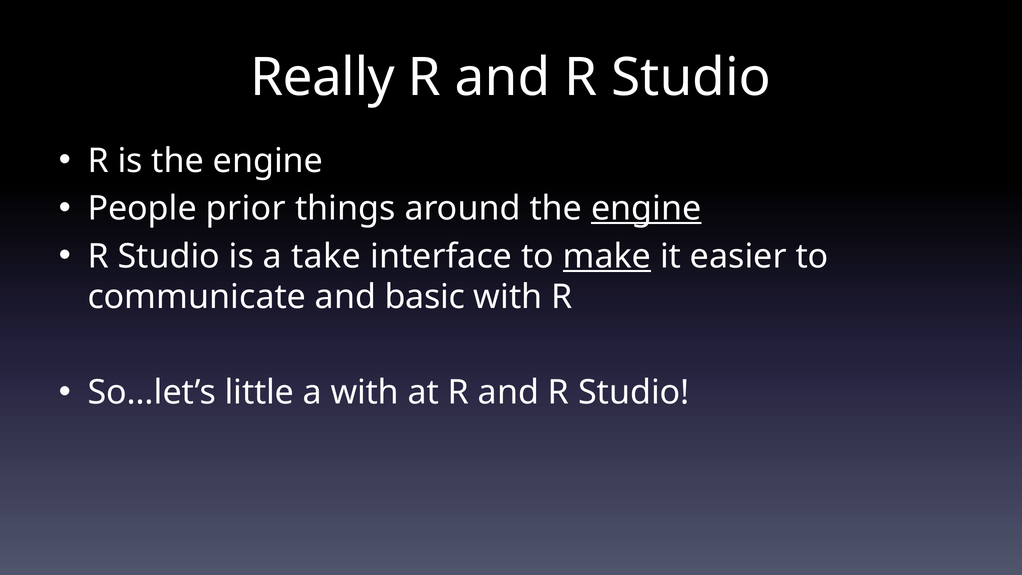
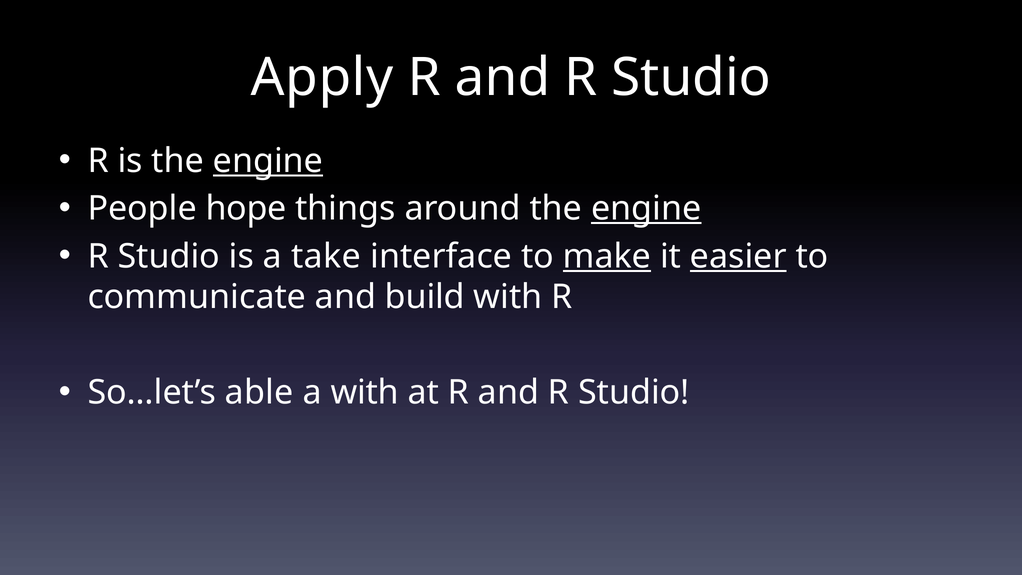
Really: Really -> Apply (322, 78)
engine underline: none -> present (268, 161)
prior: prior -> hope (246, 209)
easier underline: none -> present (738, 256)
basic: basic -> build (425, 297)
little: little -> able (259, 393)
